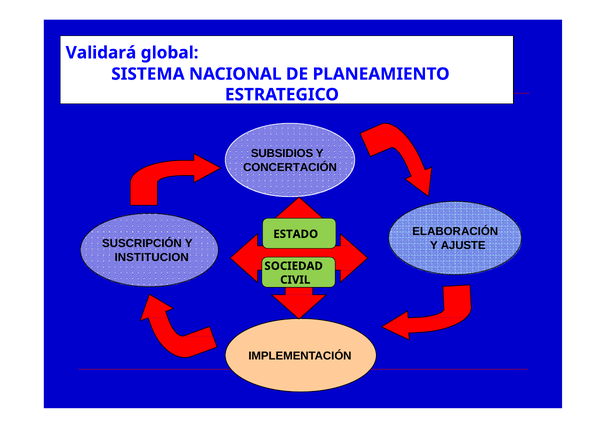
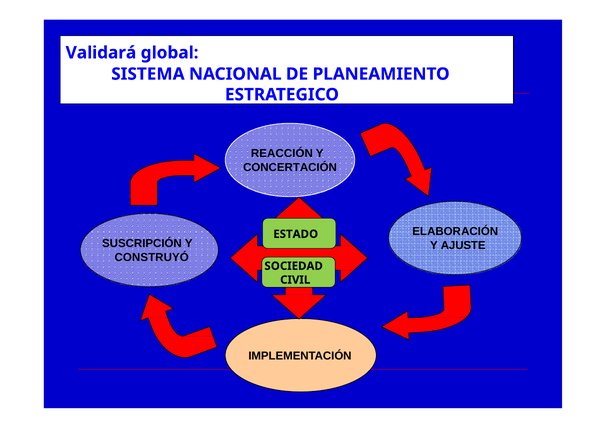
SUBSIDIOS: SUBSIDIOS -> REACCIÓN (282, 154)
INSTITUCION: INSTITUCION -> CONSTRUYÓ (152, 258)
